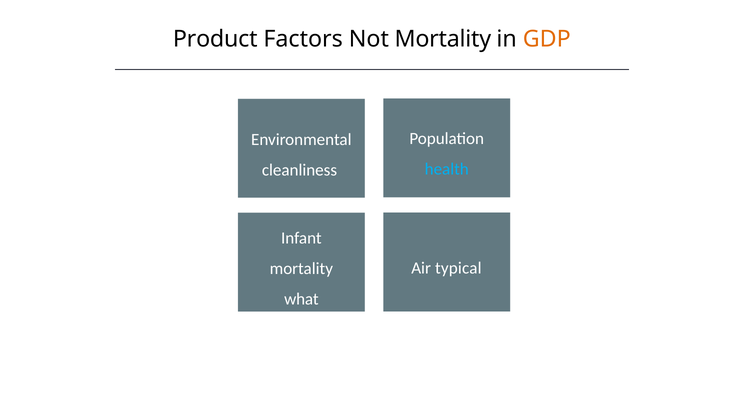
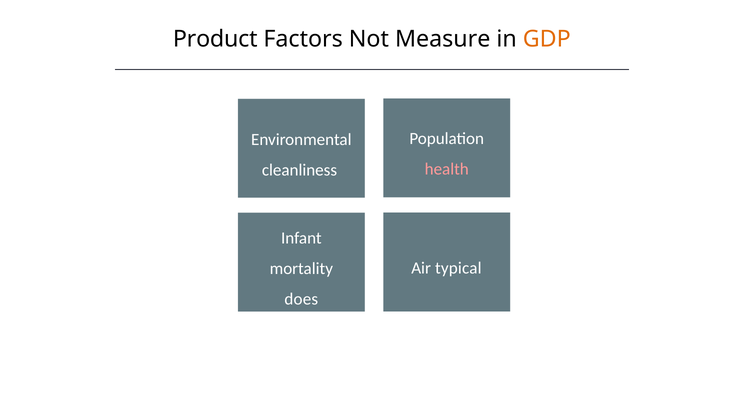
Not Mortality: Mortality -> Measure (443, 39)
health colour: light blue -> pink (447, 169)
what: what -> does (301, 299)
